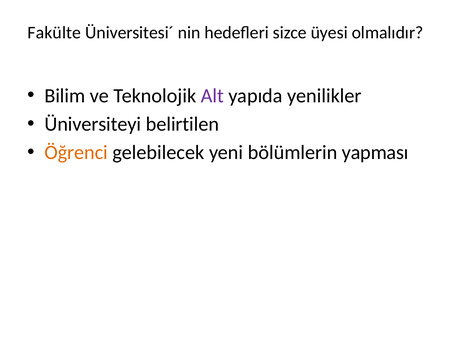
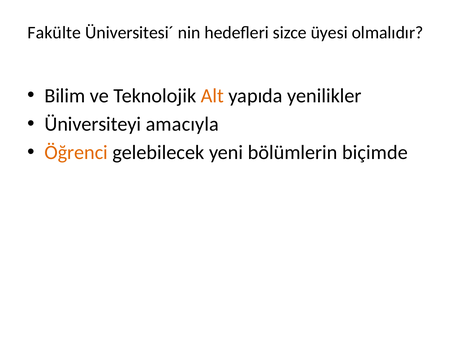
Alt colour: purple -> orange (212, 95)
belirtilen: belirtilen -> amacıyla (182, 124)
yapması: yapması -> biçimde (375, 152)
